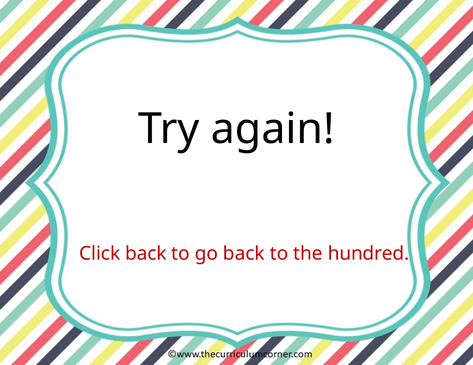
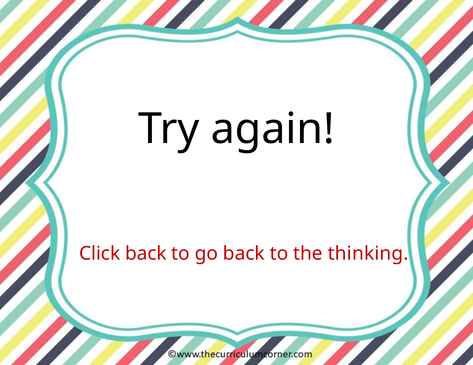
hundred: hundred -> thinking (368, 254)
